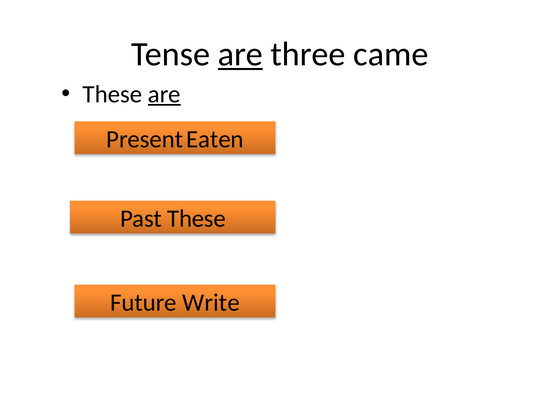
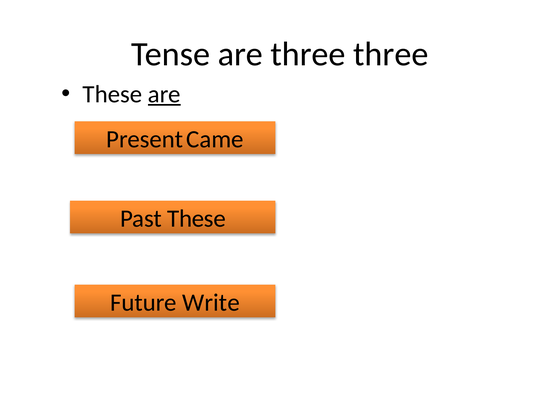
are underline: present -> none (240, 54)
three came: came -> three (391, 54)
Eaten: Eaten -> Came (215, 139)
